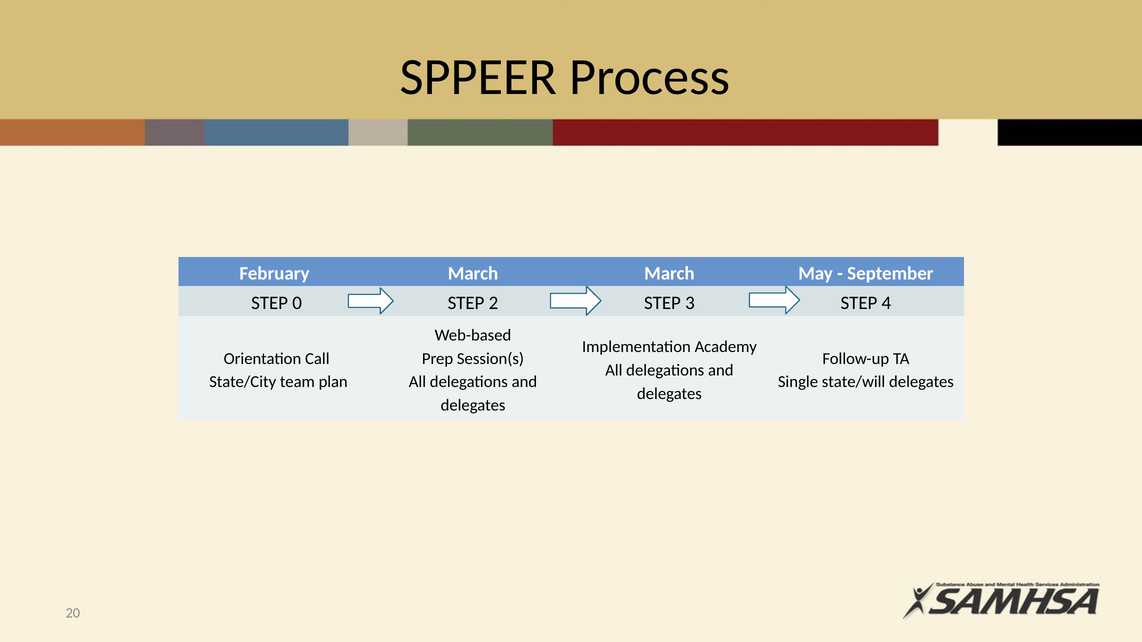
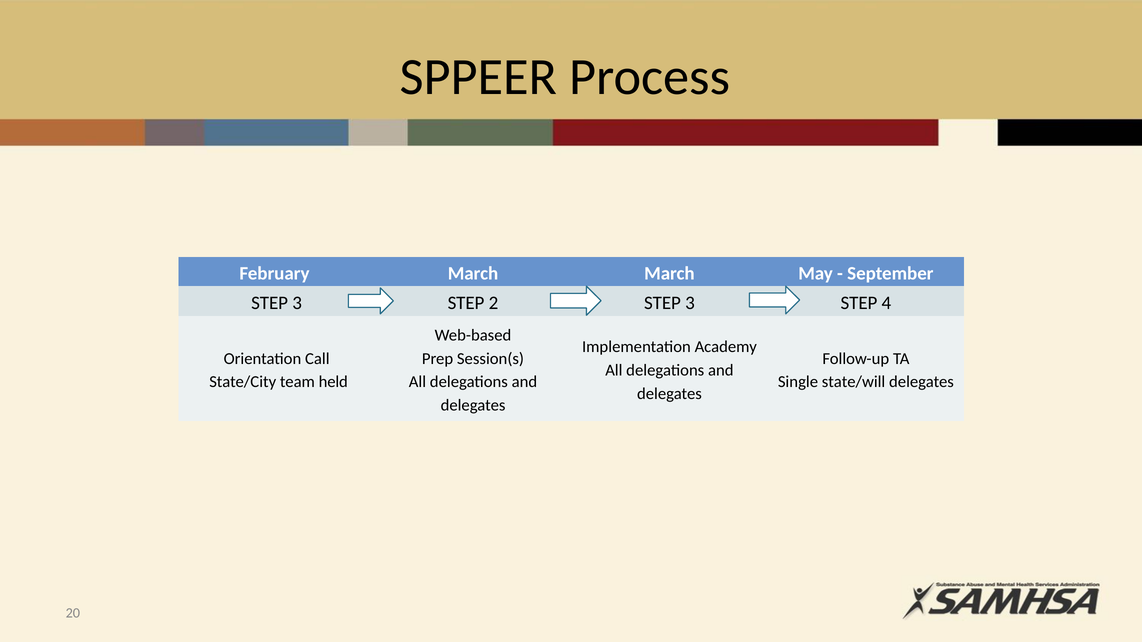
0: 0 -> 3 (297, 303)
plan: plan -> held (333, 382)
